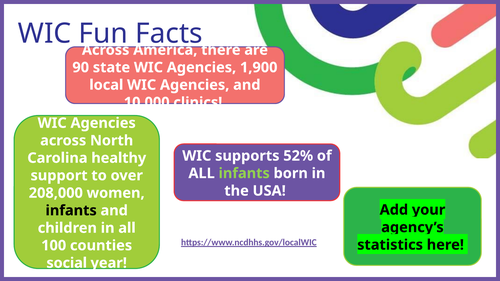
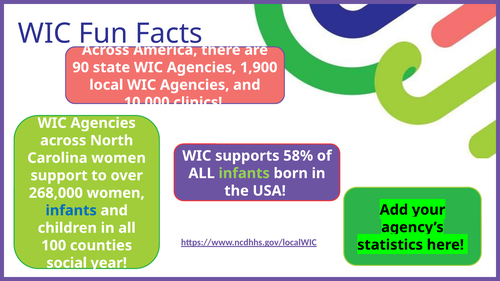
52%: 52% -> 58% (298, 156)
Carolina healthy: healthy -> women (119, 158)
208,000: 208,000 -> 268,000 (56, 193)
infants colour: black -> blue (71, 211)
